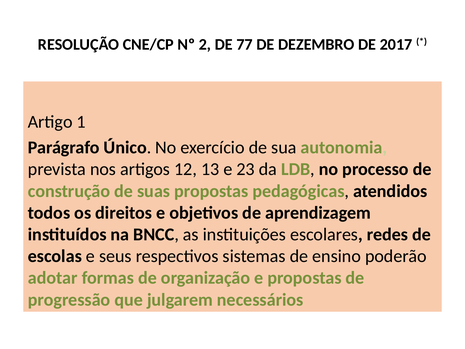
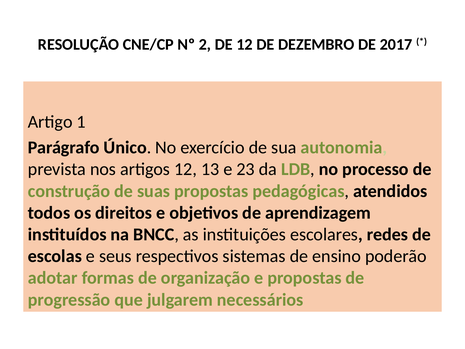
DE 77: 77 -> 12 (245, 45)
